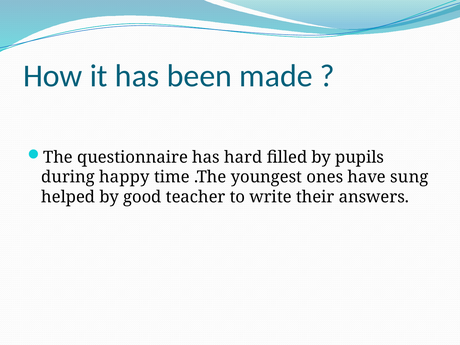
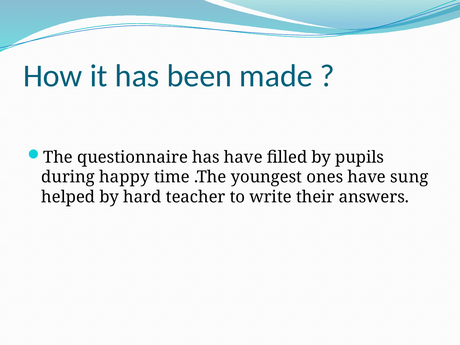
has hard: hard -> have (243, 157)
good: good -> hard (142, 197)
